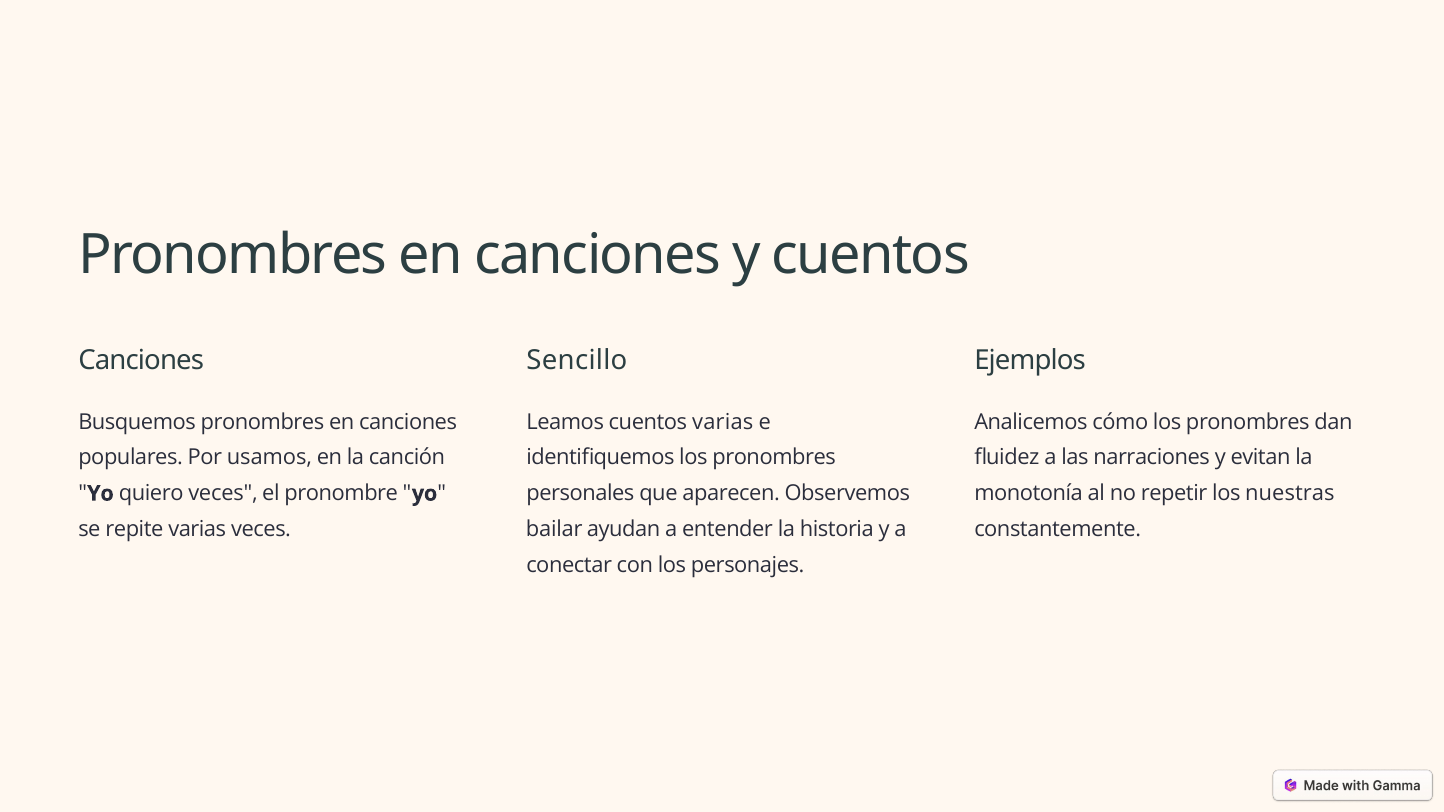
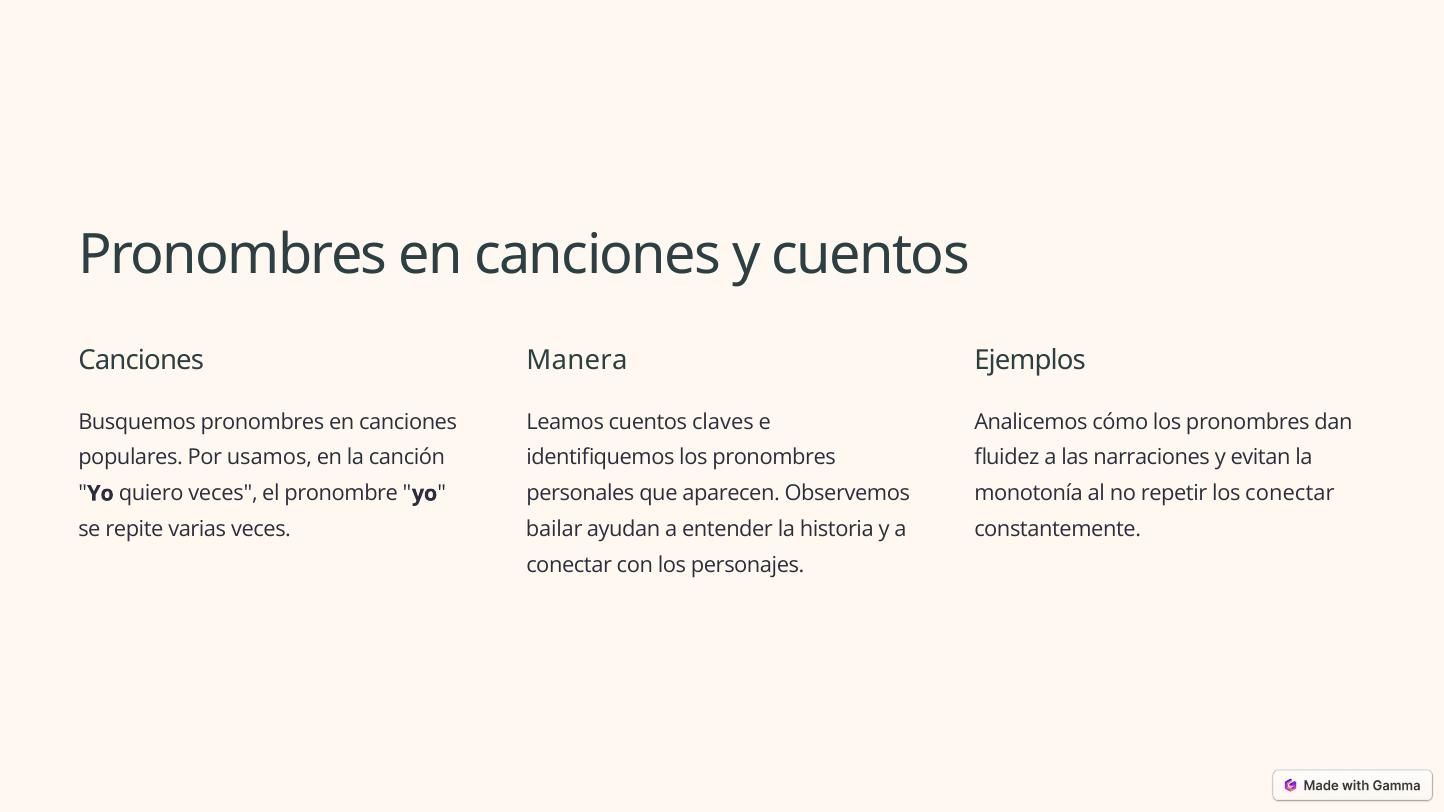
Sencillo: Sencillo -> Manera (577, 361)
cuentos varias: varias -> claves (723, 422)
los nuestras: nuestras -> conectar (1290, 494)
